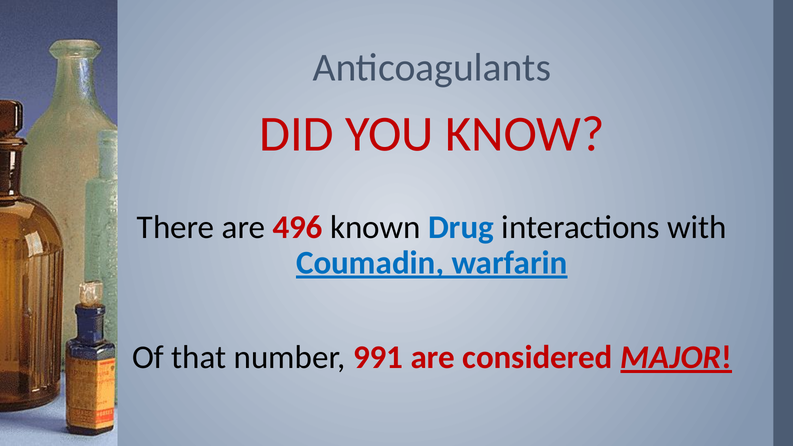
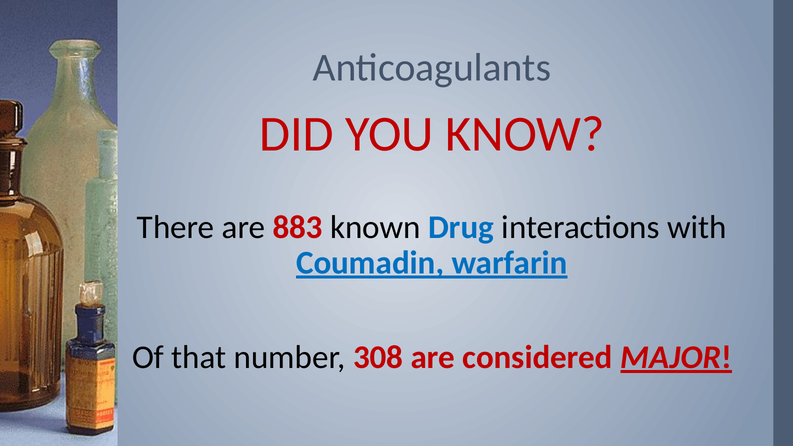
496: 496 -> 883 (298, 227)
991: 991 -> 308 (378, 357)
